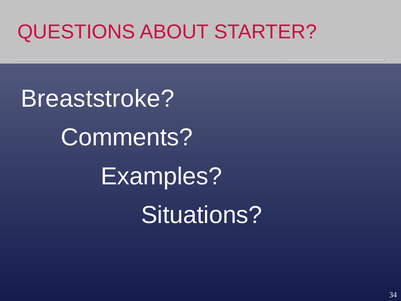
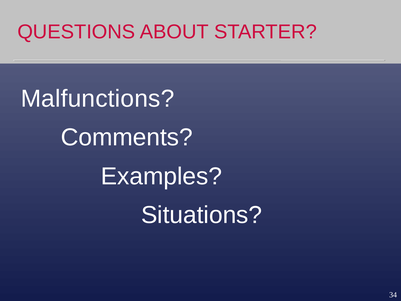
Breaststroke: Breaststroke -> Malfunctions (98, 99)
